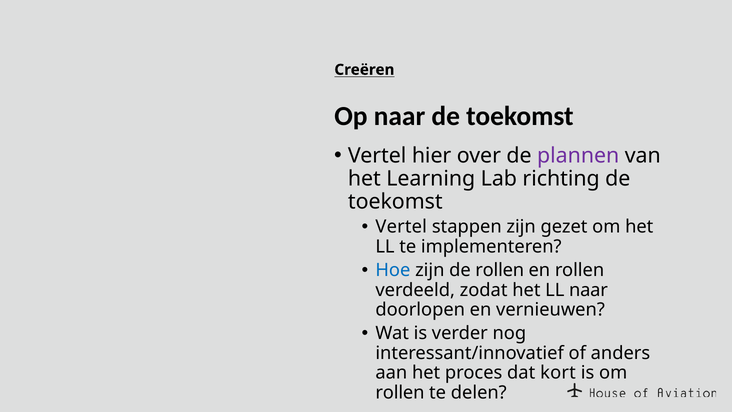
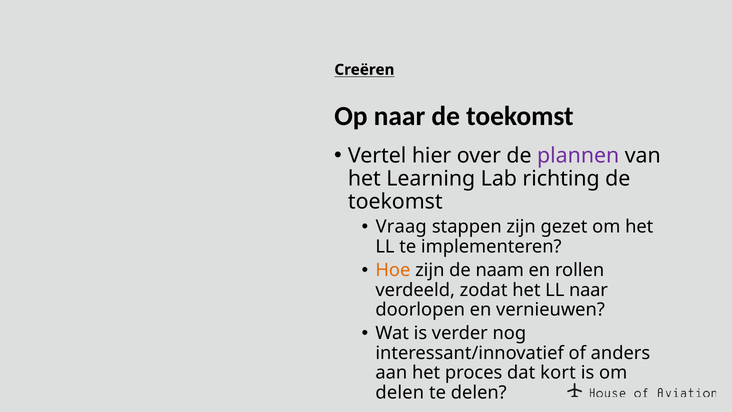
Vertel: Vertel -> Vraag (401, 227)
Hoe colour: blue -> orange (393, 270)
de rollen: rollen -> naam (500, 270)
rollen: rollen -> delen (400, 392)
